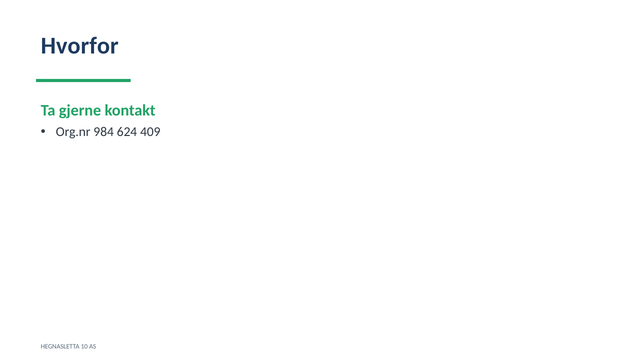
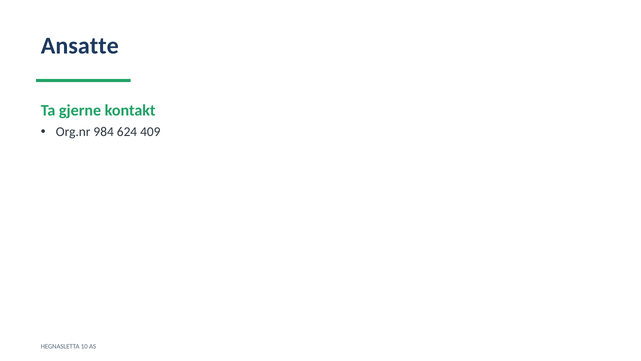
Hvorfor: Hvorfor -> Ansatte (80, 46)
